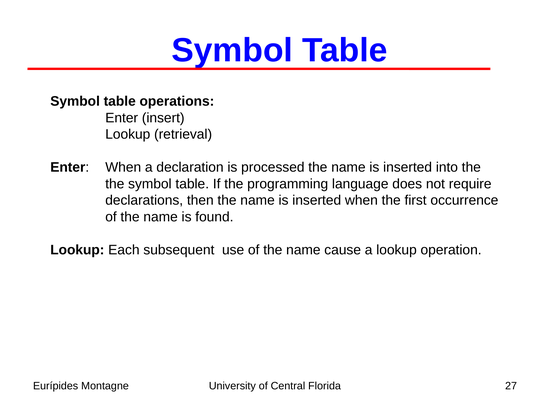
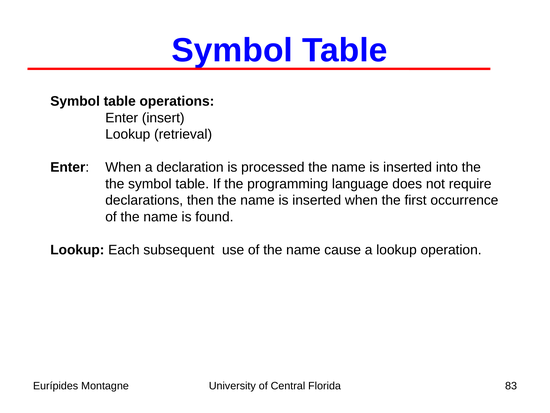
27: 27 -> 83 (511, 386)
